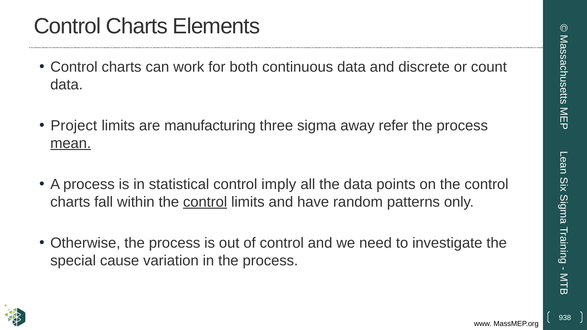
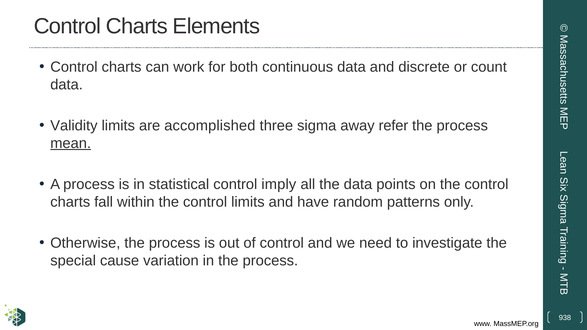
Project: Project -> Validity (74, 126)
manufacturing: manufacturing -> accomplished (210, 126)
control underline: present -> none (205, 202)
